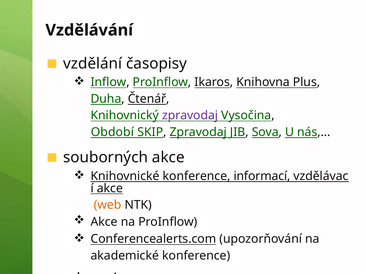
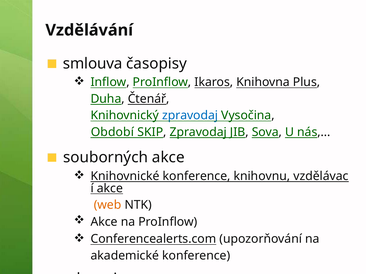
vzdělání: vzdělání -> smlouva (93, 64)
zpravodaj colour: purple -> blue (190, 116)
informací: informací -> knihovnu (262, 176)
